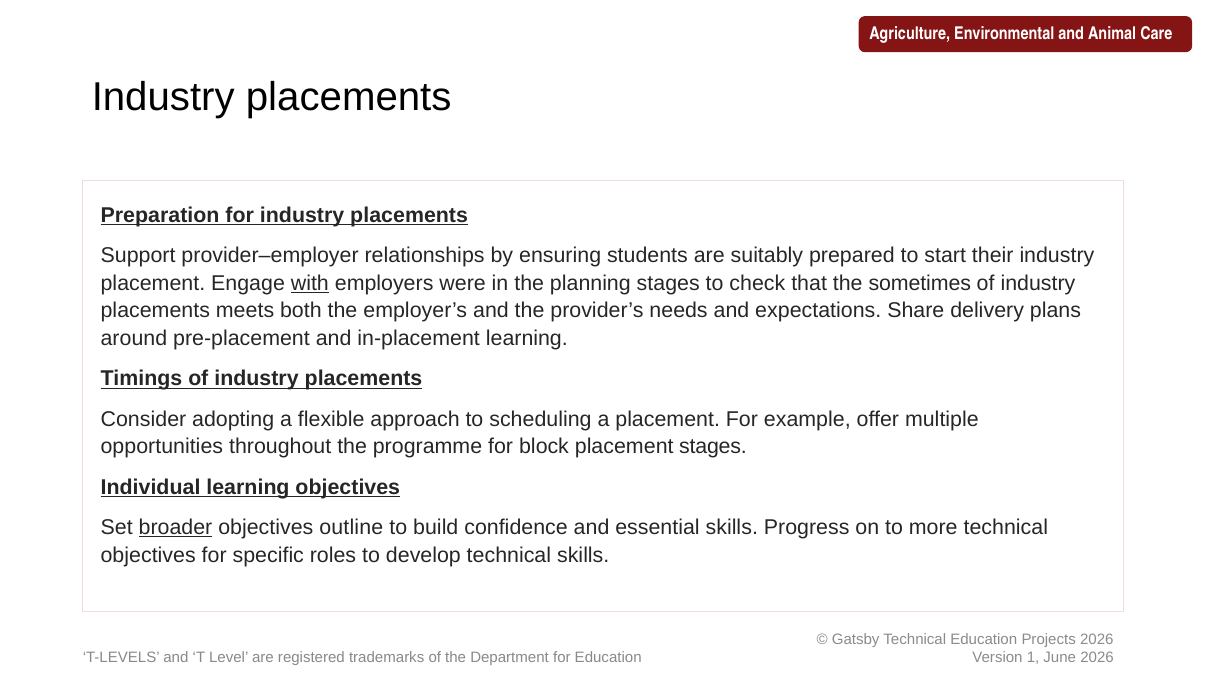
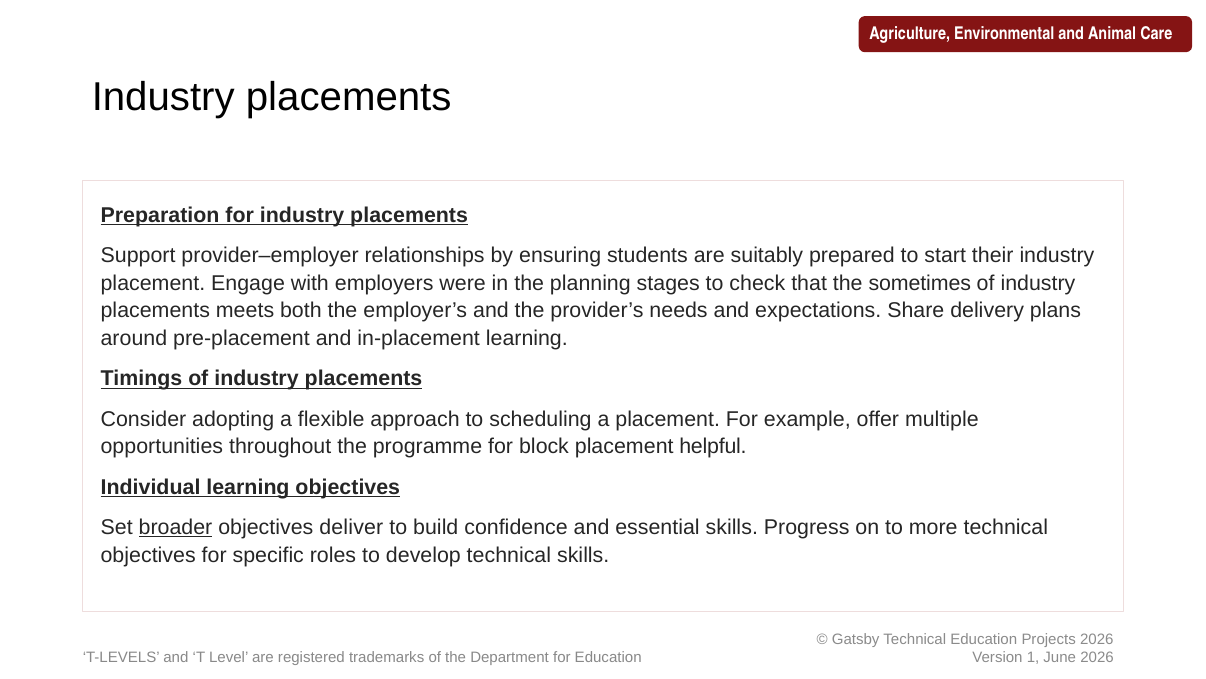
with underline: present -> none (310, 283)
placement stages: stages -> helpful (713, 446)
outline: outline -> deliver (351, 527)
